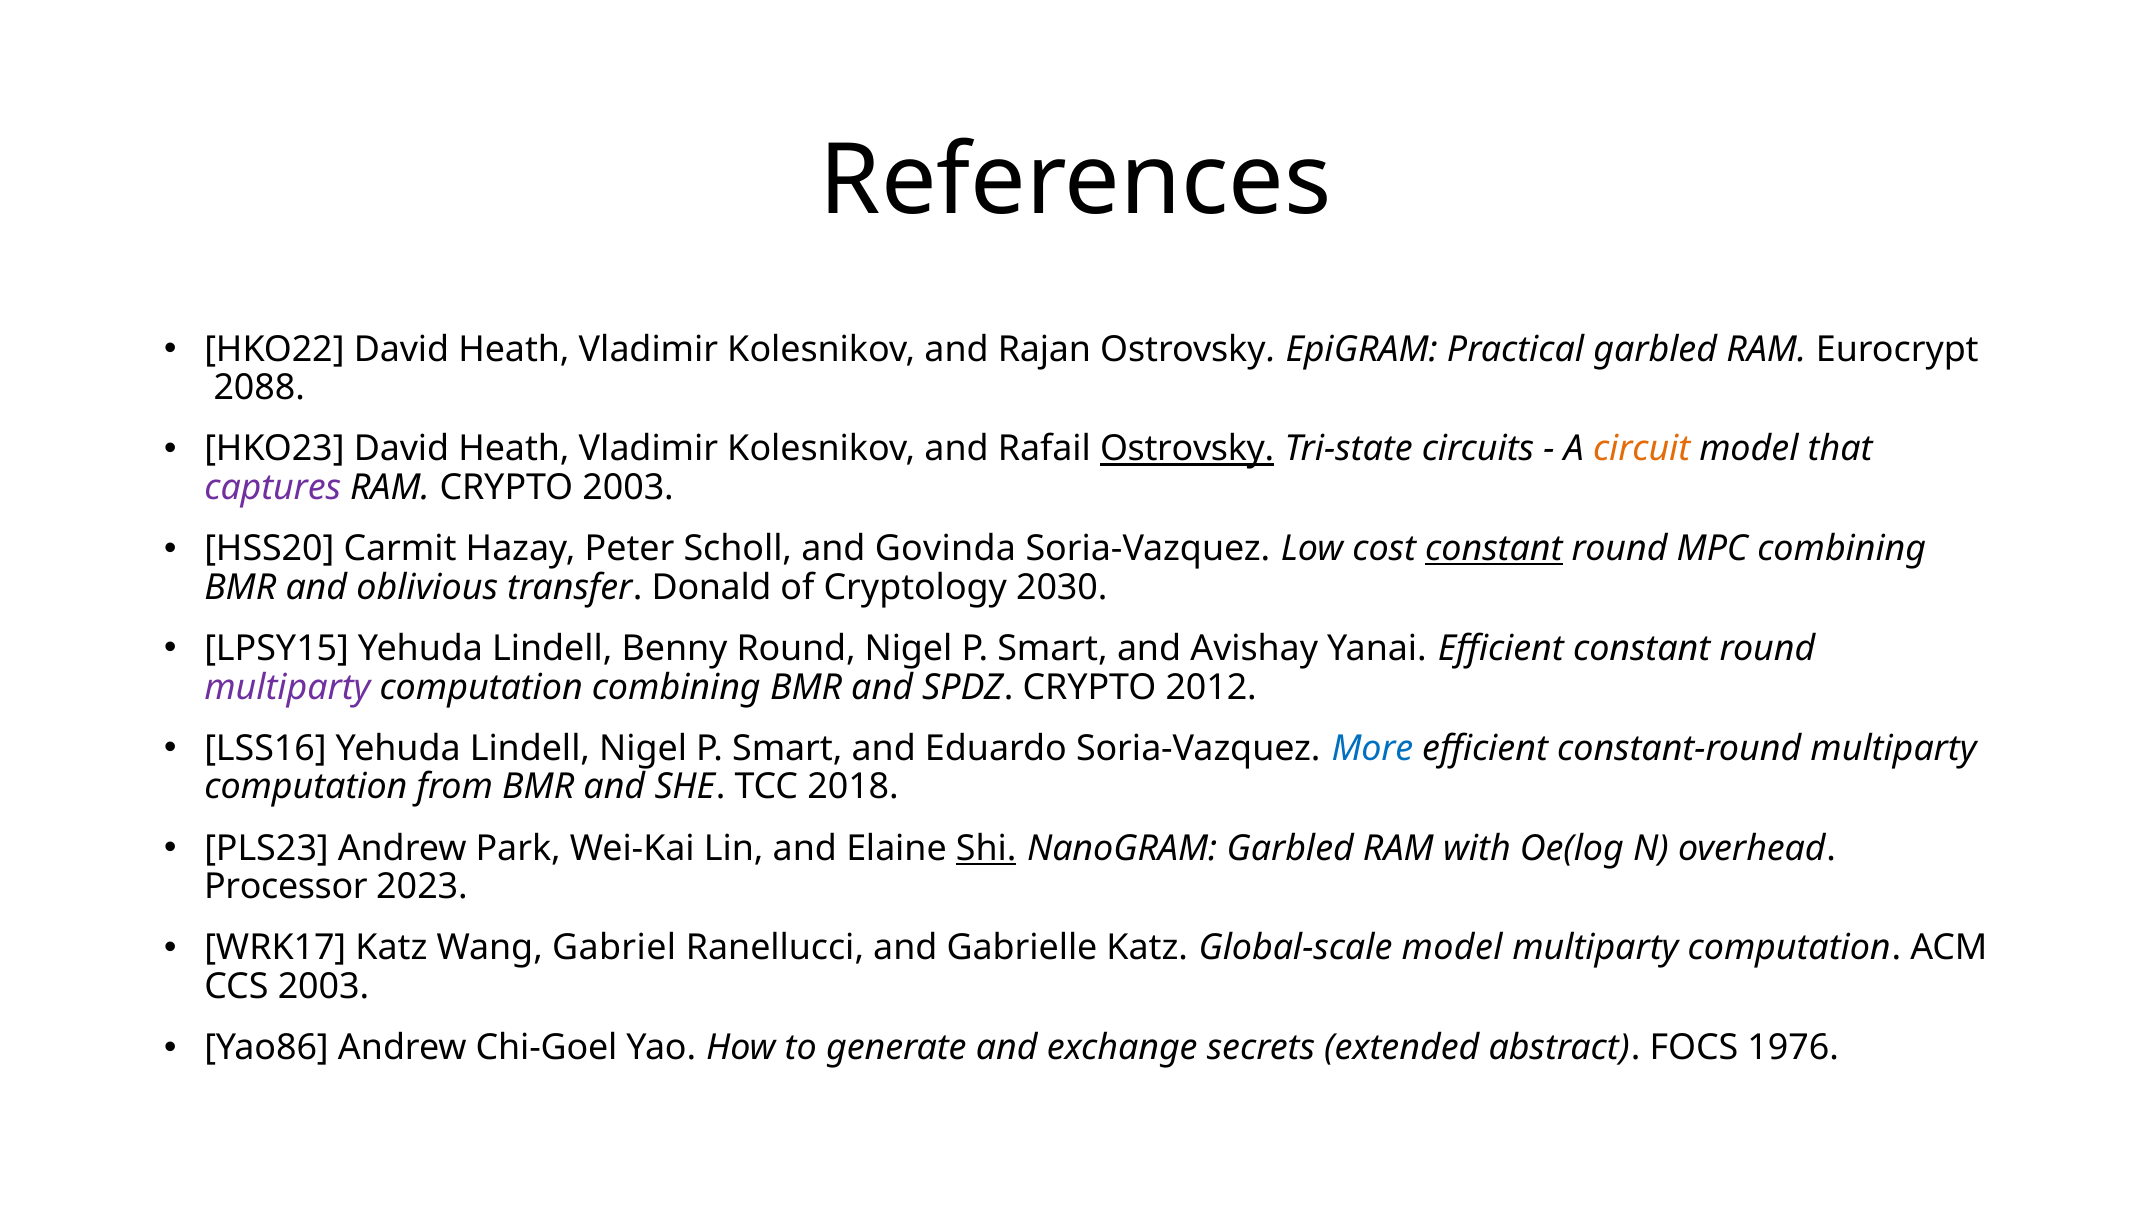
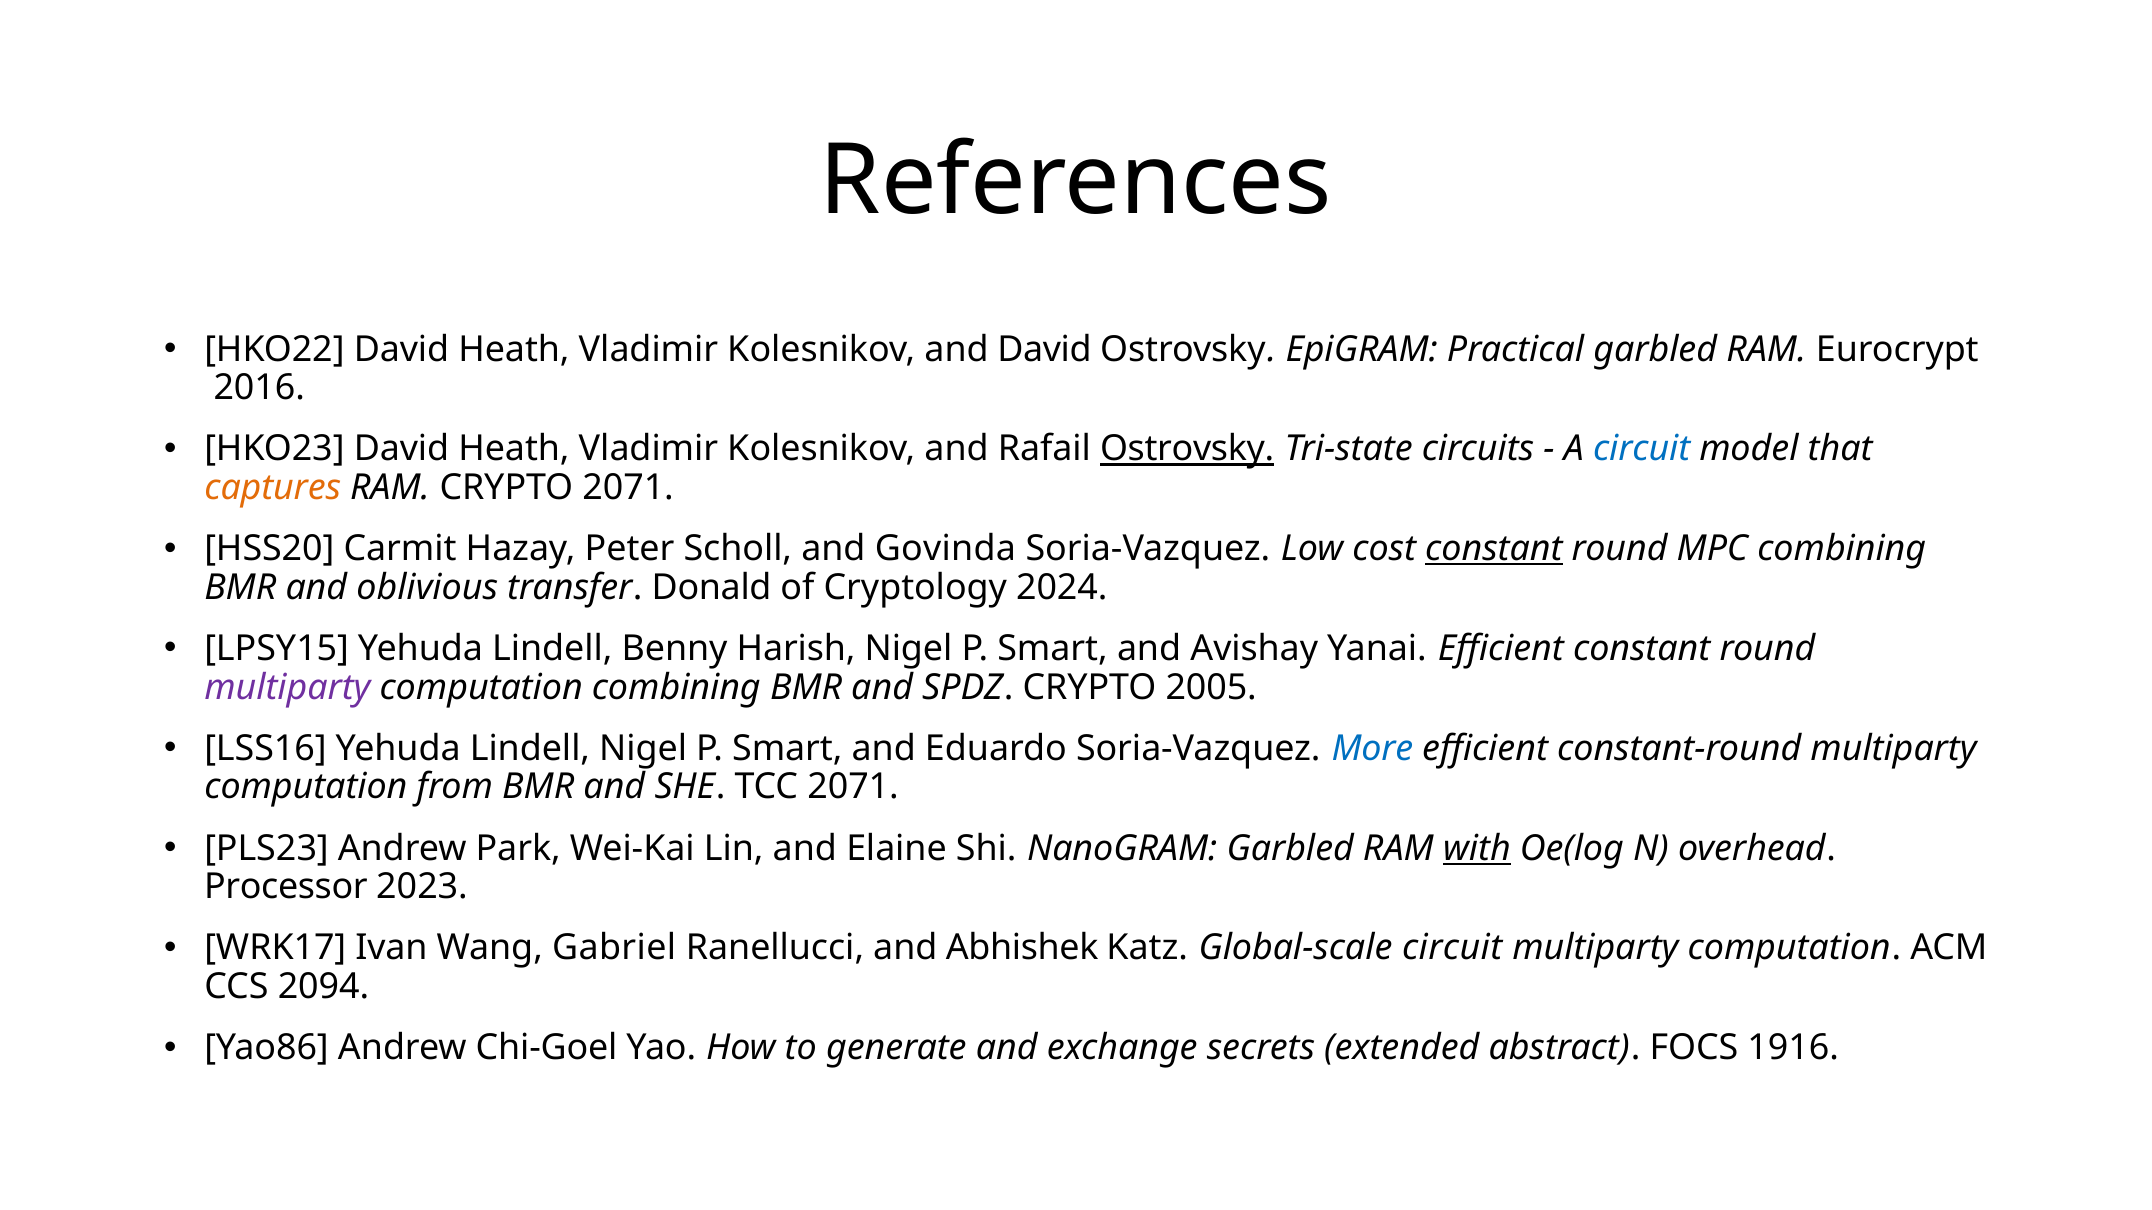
and Rajan: Rajan -> David (1044, 349)
2088: 2088 -> 2016 (259, 388)
circuit colour: orange -> blue (1642, 449)
captures colour: purple -> orange (273, 488)
CRYPTO 2003: 2003 -> 2071 (628, 488)
2030: 2030 -> 2024 (1062, 588)
Benny Round: Round -> Harish (796, 649)
2012: 2012 -> 2005 (1211, 688)
TCC 2018: 2018 -> 2071 (853, 787)
Shi underline: present -> none (986, 849)
with underline: none -> present (1477, 849)
WRK17 Katz: Katz -> Ivan (391, 948)
Gabrielle: Gabrielle -> Abhishek (1022, 948)
Global-scale model: model -> circuit (1452, 948)
CCS 2003: 2003 -> 2094 (323, 987)
1976: 1976 -> 1916 (1793, 1048)
